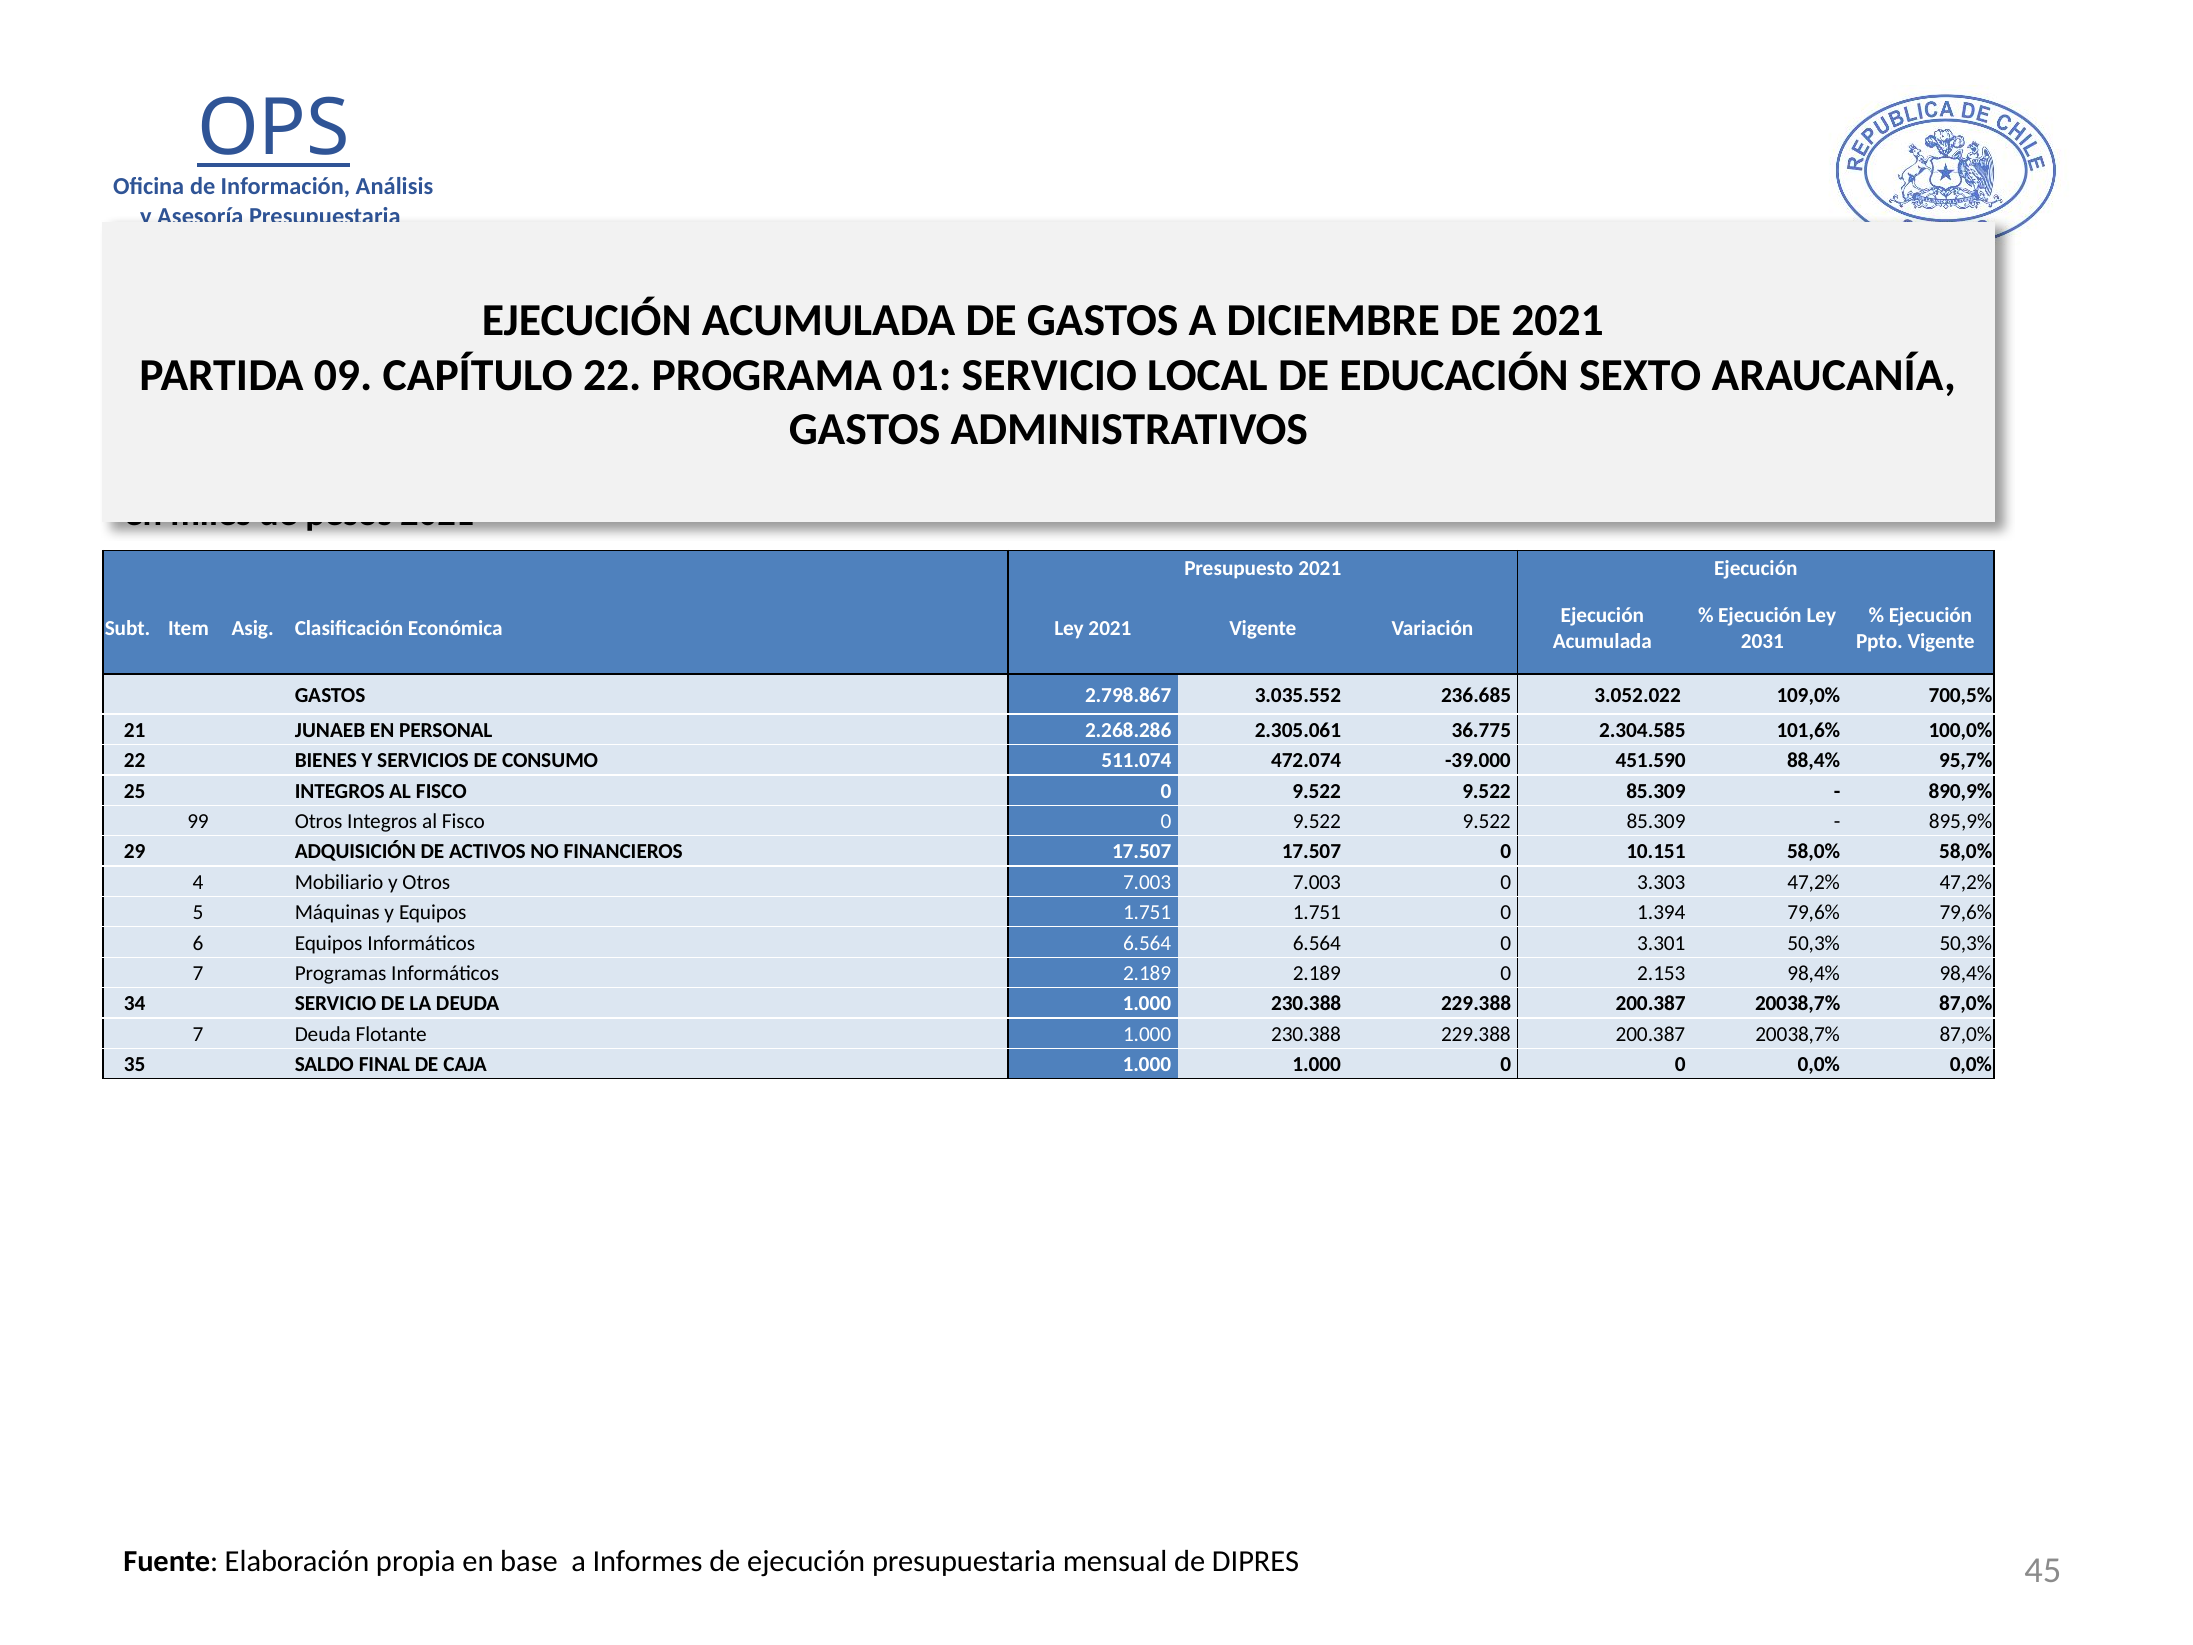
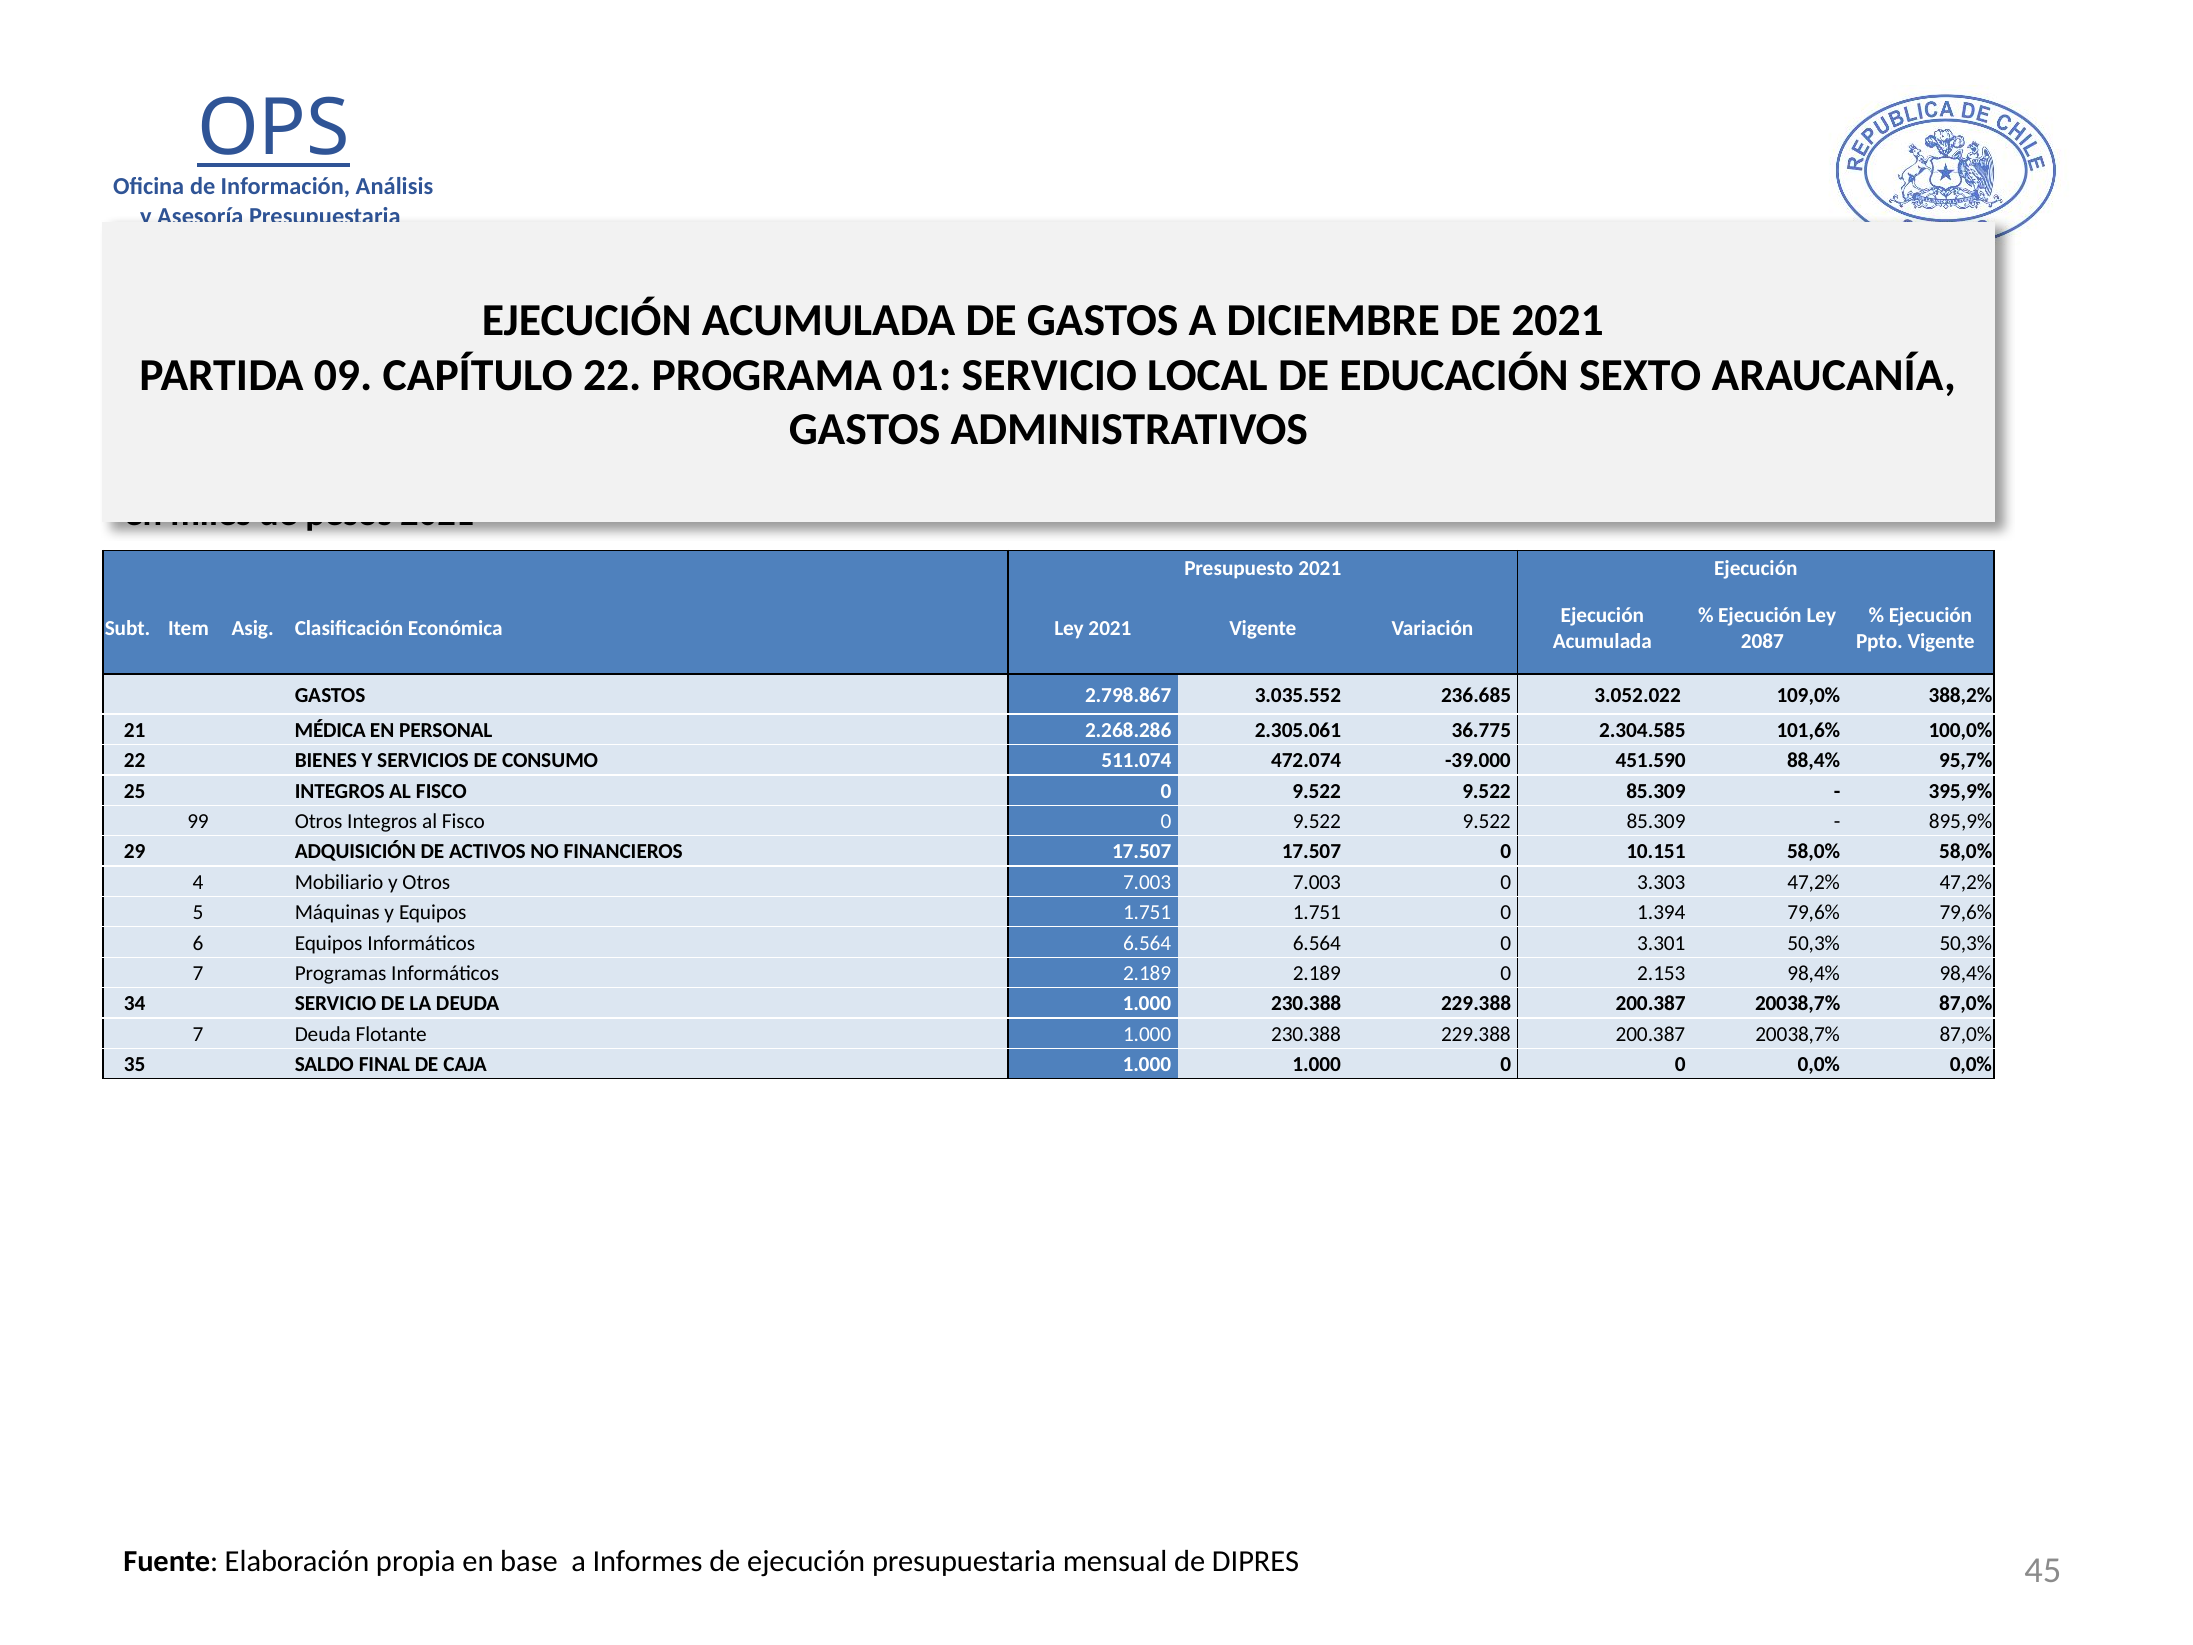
2031: 2031 -> 2087 (1762, 641)
700,5%: 700,5% -> 388,2% (1960, 695)
JUNAEB: JUNAEB -> MÉDICA (330, 730)
890,9%: 890,9% -> 395,9% (1960, 791)
